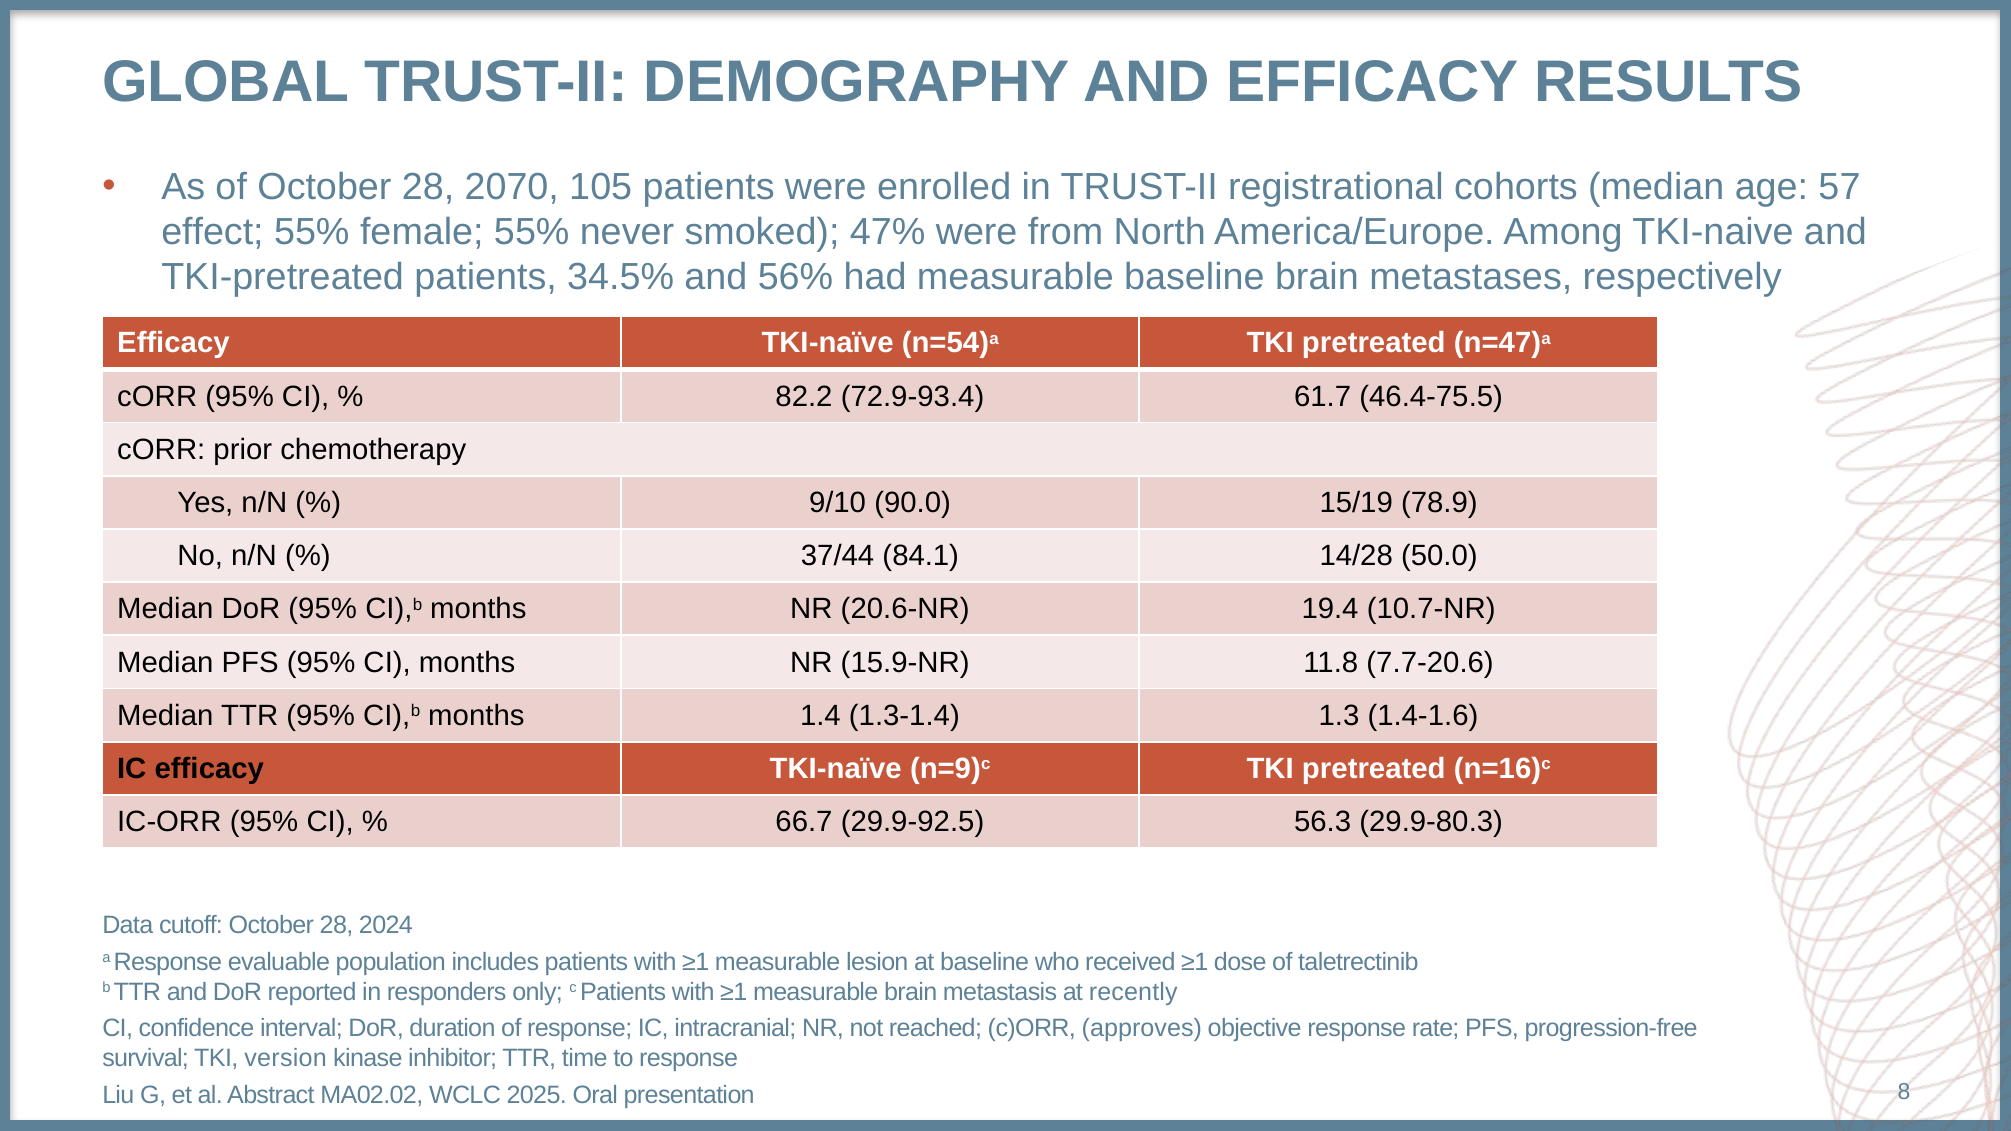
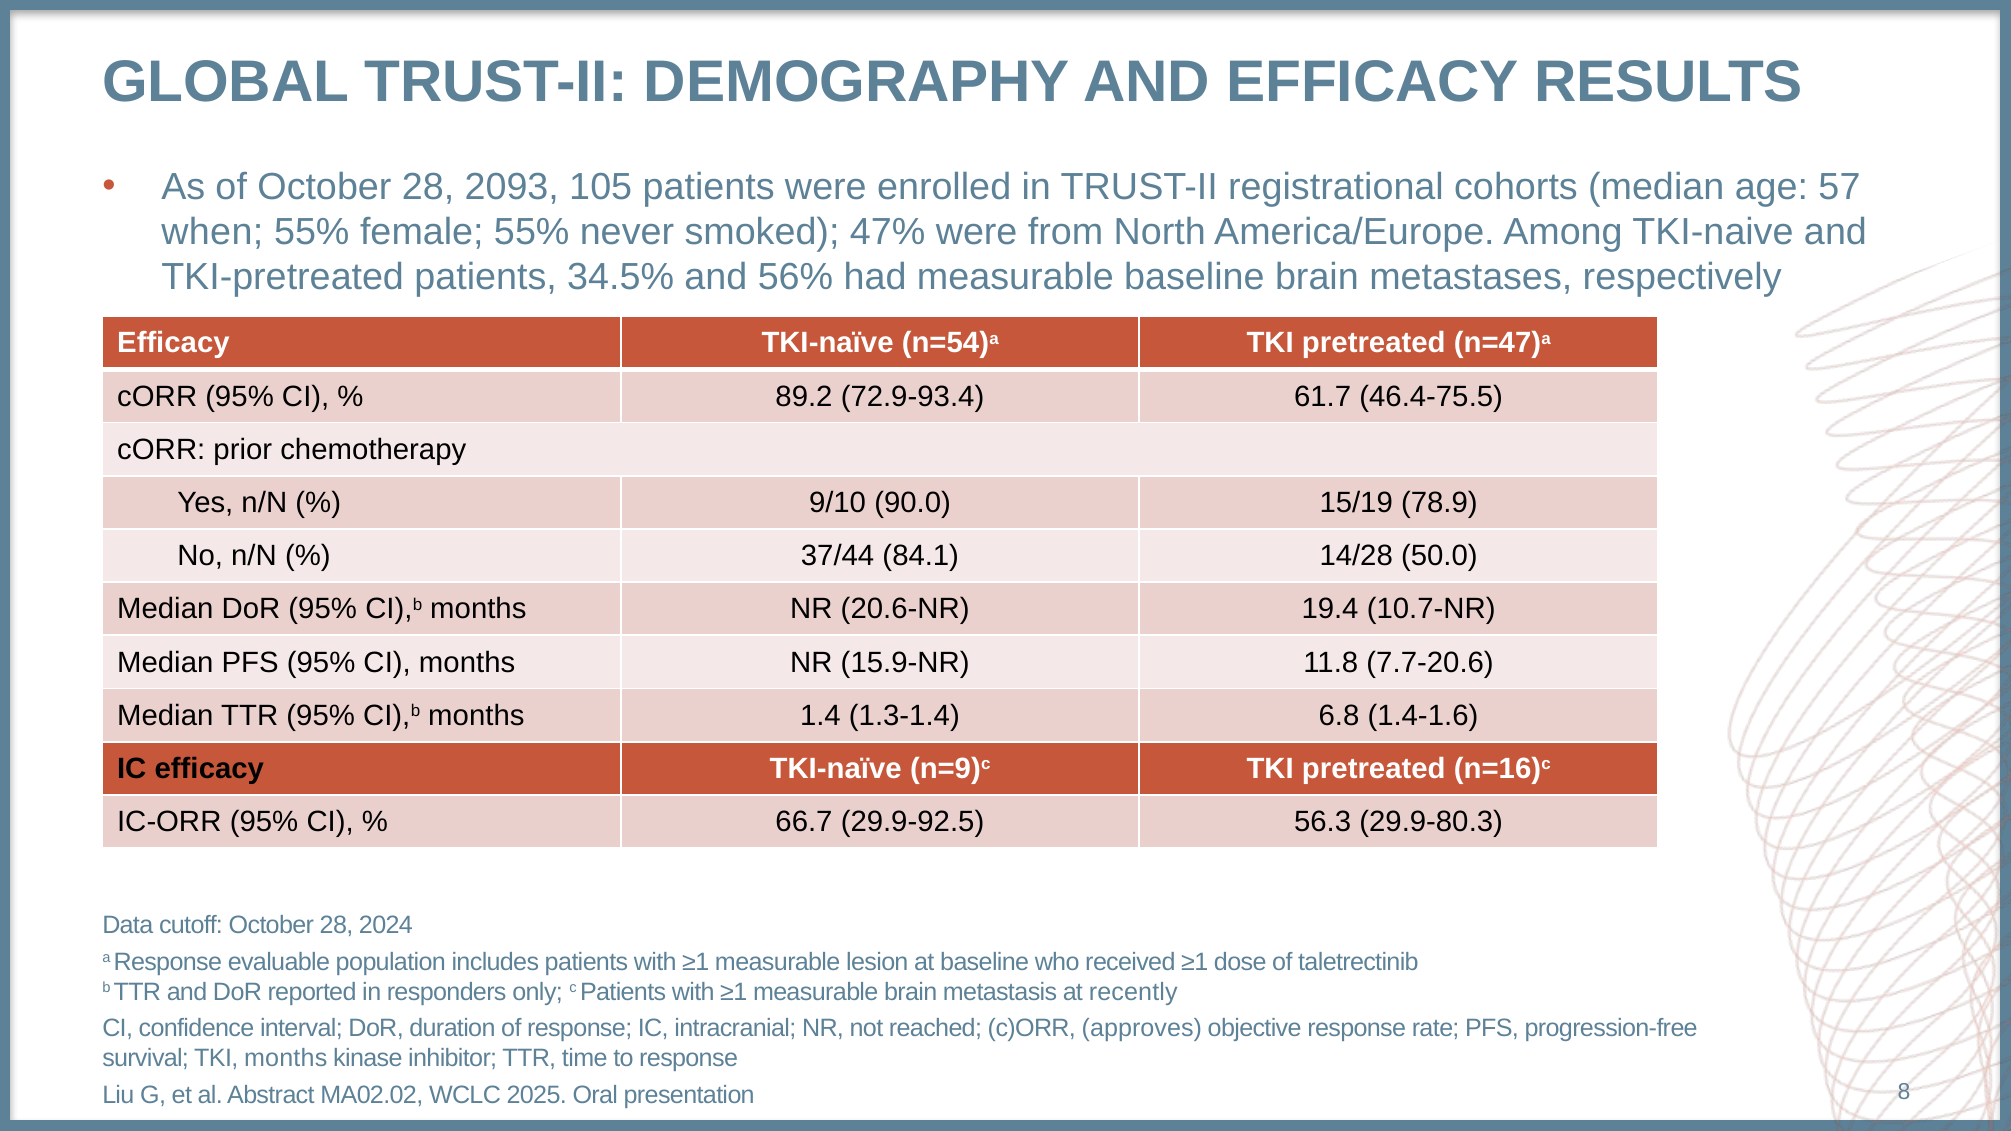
2070: 2070 -> 2093 (512, 187)
effect: effect -> when (212, 232)
82.2: 82.2 -> 89.2 (804, 396)
1.3: 1.3 -> 6.8 (1339, 716)
TKI version: version -> months (286, 1059)
